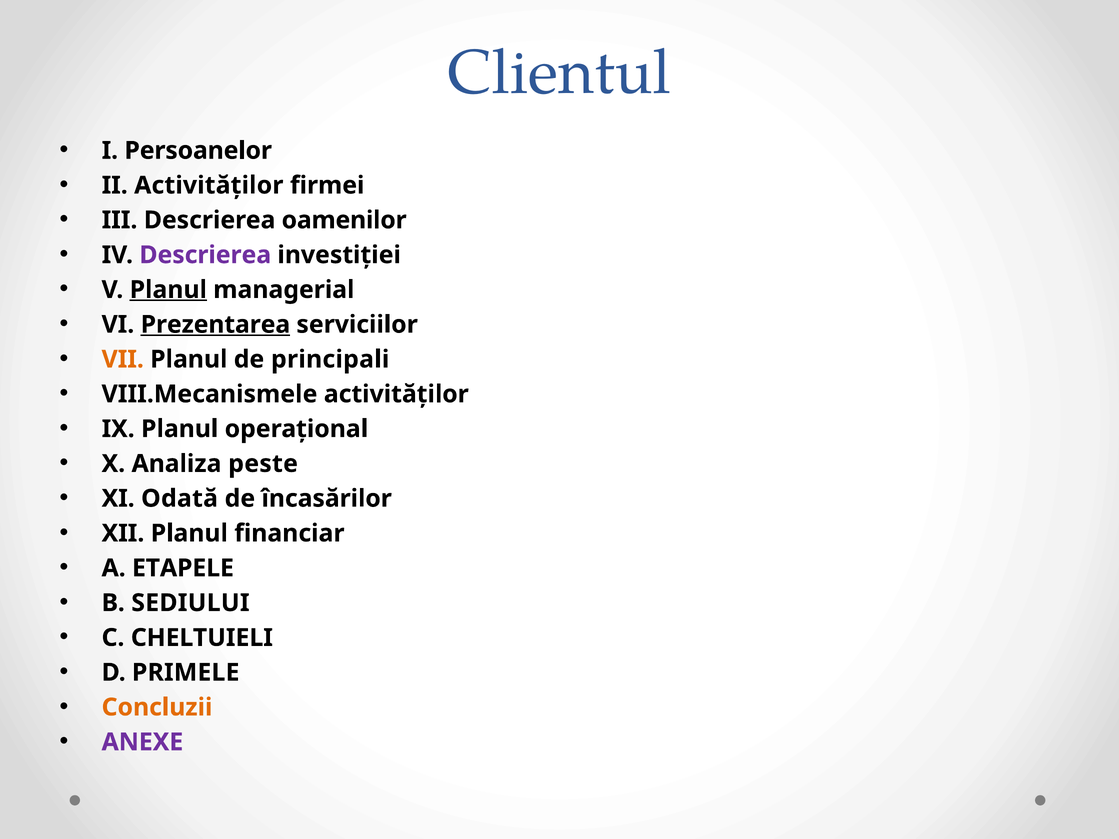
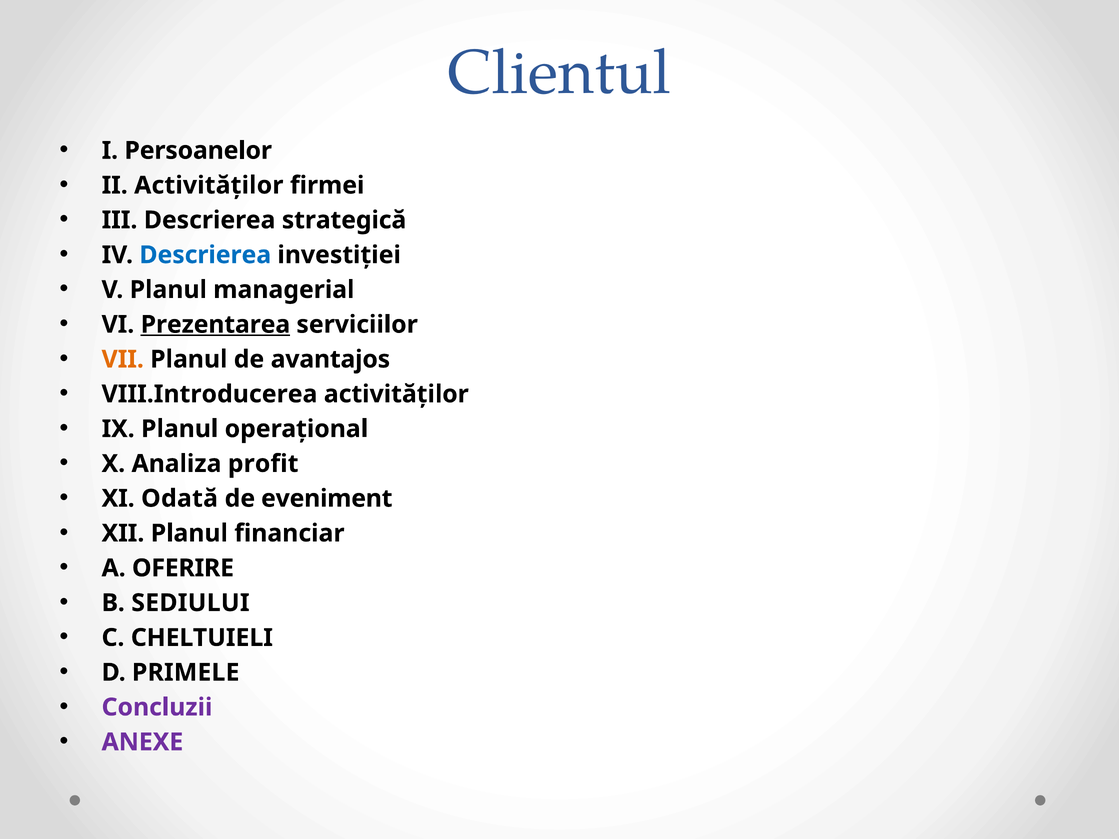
oamenilor: oamenilor -> strategică (344, 220)
Descrierea colour: purple -> blue (205, 255)
Planul underline: present -> none (168, 290)
principali: principali -> avantajos (330, 359)
VIII.Mecanismele: VIII.Mecanismele -> VIII.Introducerea (210, 394)
peste: peste -> profit (263, 464)
încasărilor: încasărilor -> eveniment (327, 499)
ETAPELE: ETAPELE -> OFERIRE (183, 568)
Concluzii colour: orange -> purple (157, 707)
